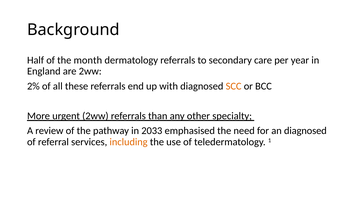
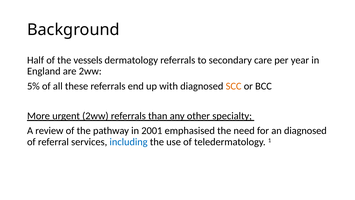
month: month -> vessels (88, 60)
2%: 2% -> 5% (33, 86)
2033: 2033 -> 2001 (152, 131)
including colour: orange -> blue (129, 142)
